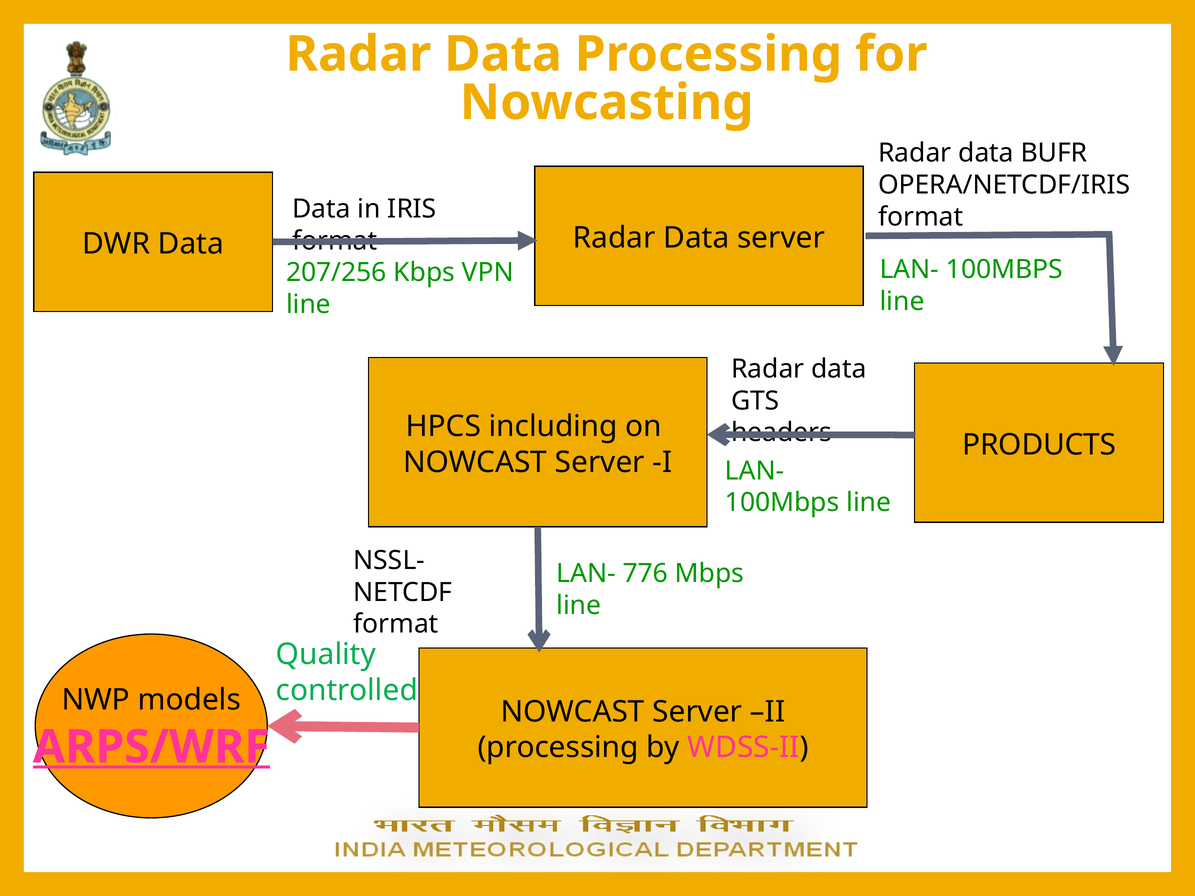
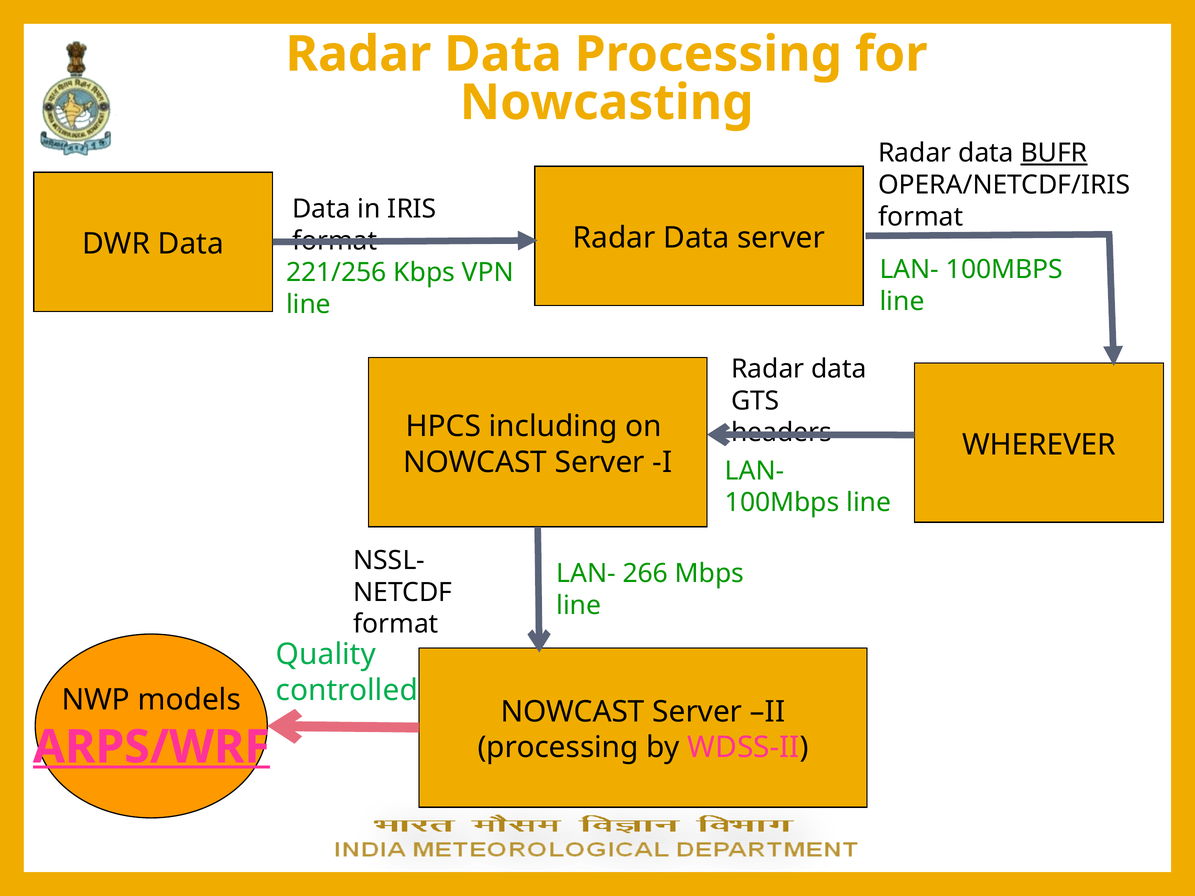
BUFR underline: none -> present (1054, 153)
207/256: 207/256 -> 221/256 (336, 273)
PRODUCTS: PRODUCTS -> WHEREVER (1039, 445)
776: 776 -> 266 (645, 574)
